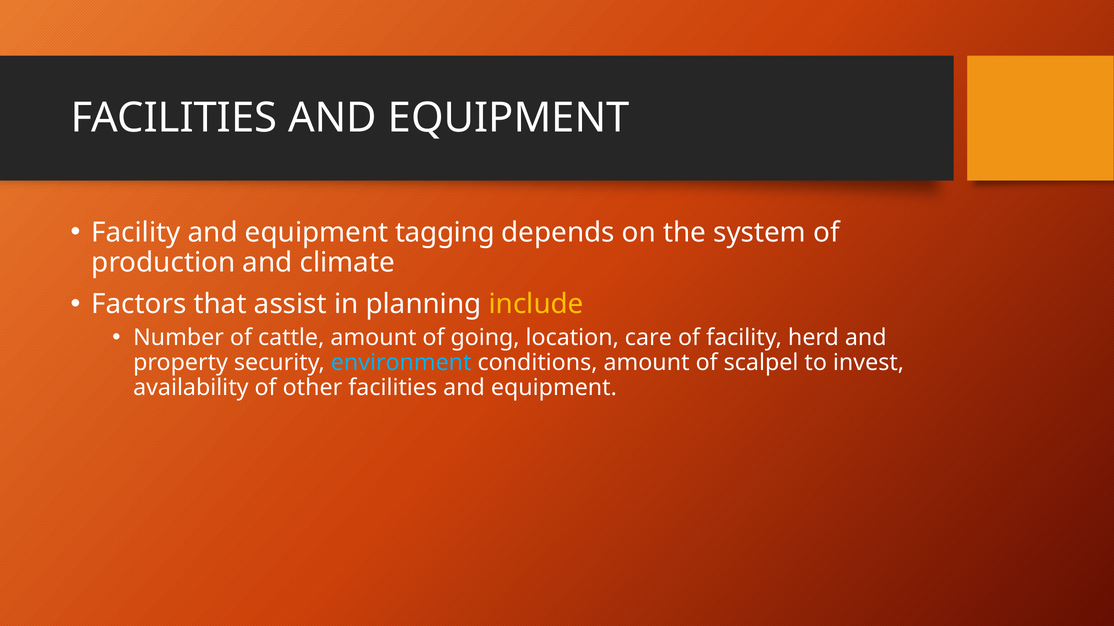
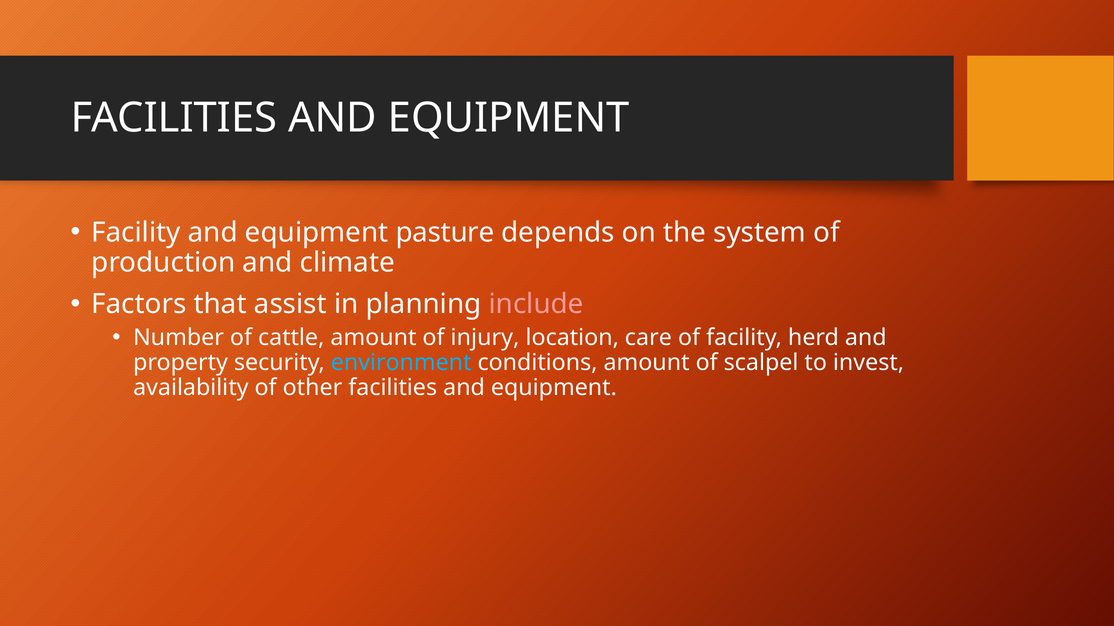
tagging: tagging -> pasture (445, 233)
include colour: yellow -> pink (536, 304)
going: going -> injury (485, 338)
